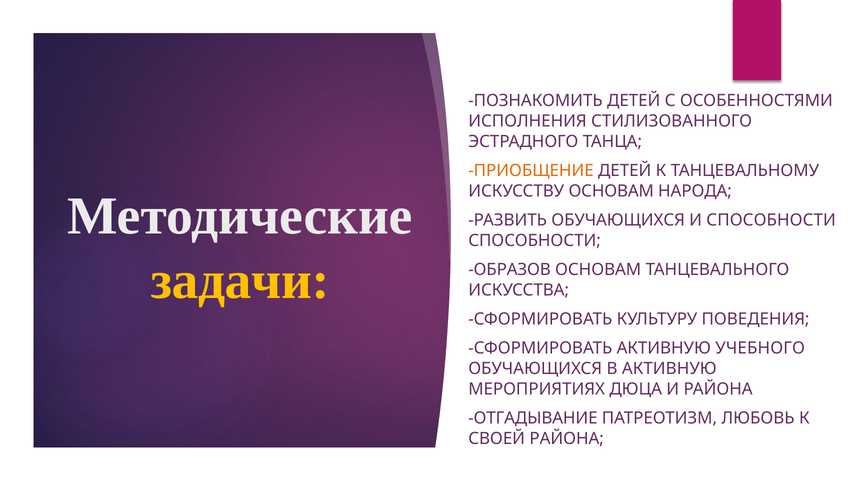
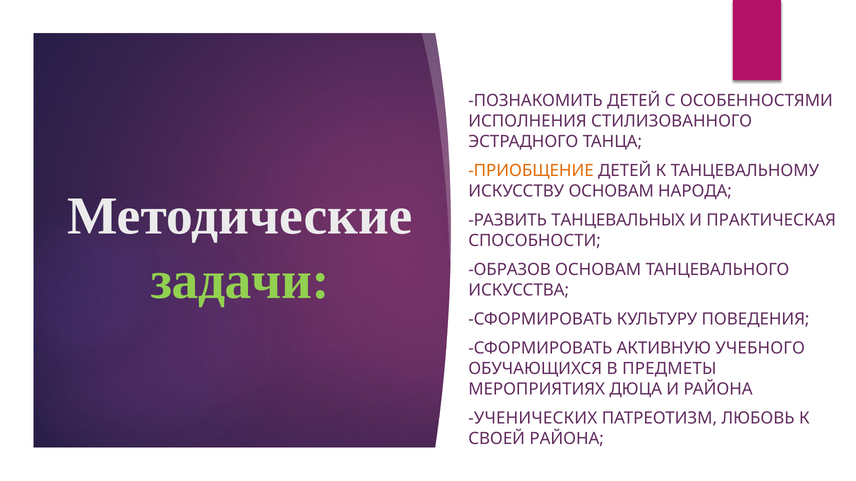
РАЗВИТЬ ОБУЧАЮЩИХСЯ: ОБУЧАЮЩИХСЯ -> ТАНЦЕВАЛЬНЫХ (618, 220)
И СПОСОБНОСТИ: СПОСОБНОСТИ -> ПРАКТИЧЕСКАЯ (771, 220)
задачи colour: yellow -> light green (240, 281)
В АКТИВНУЮ: АКТИВНУЮ -> ПРЕДМЕТЫ (669, 369)
ОТГАДЫВАНИЕ: ОТГАДЫВАНИЕ -> УЧЕНИЧЕСКИХ (533, 419)
